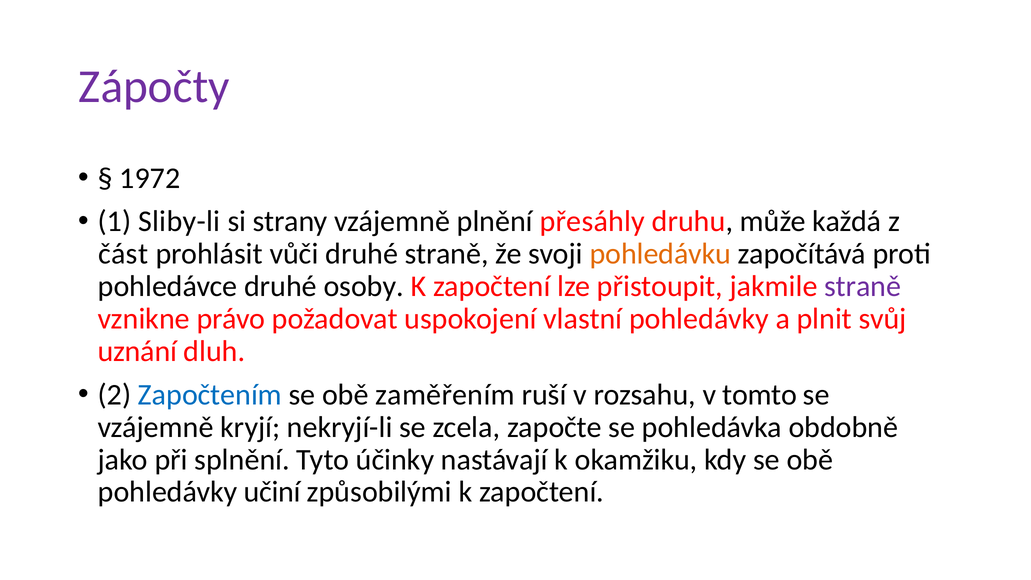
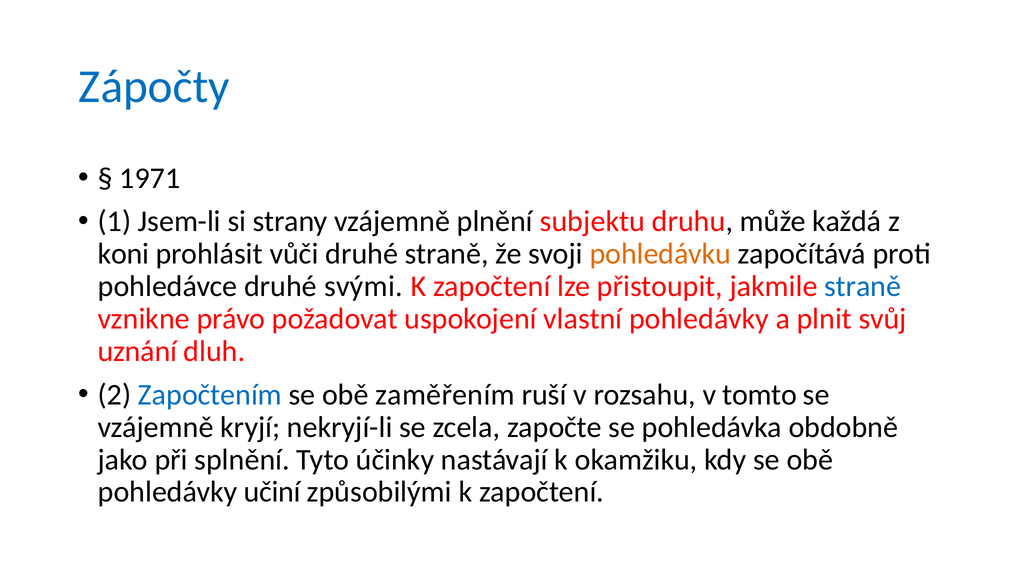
Zápočty colour: purple -> blue (154, 87)
1972: 1972 -> 1971 (150, 178)
Sliby-li: Sliby-li -> Jsem-li (179, 221)
přesáhly: přesáhly -> subjektu (592, 221)
část: část -> koni (123, 254)
osoby: osoby -> svými (363, 286)
straně colour: purple -> blue (863, 286)
